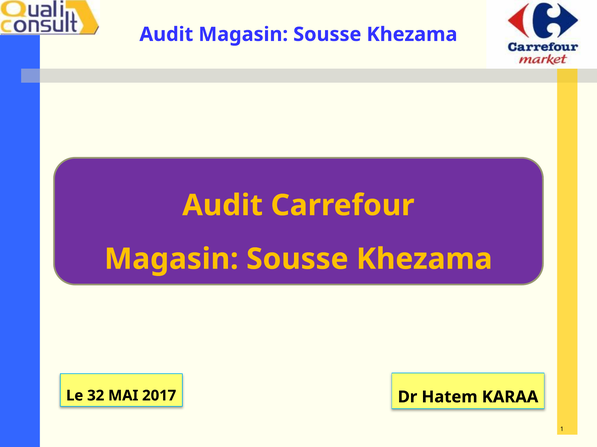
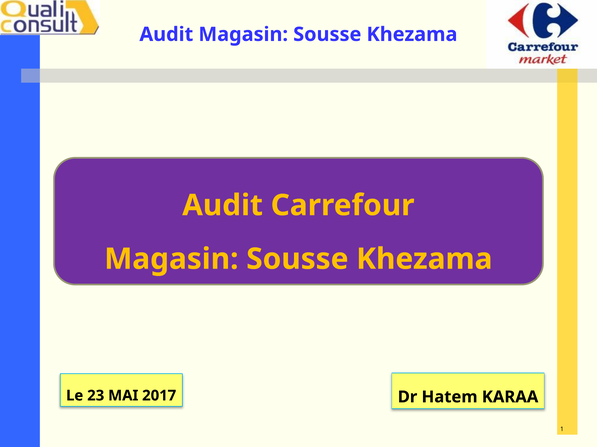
32: 32 -> 23 (96, 396)
